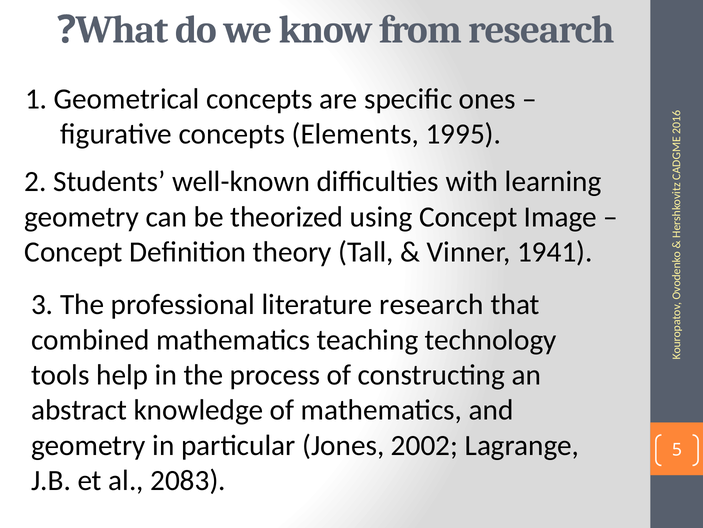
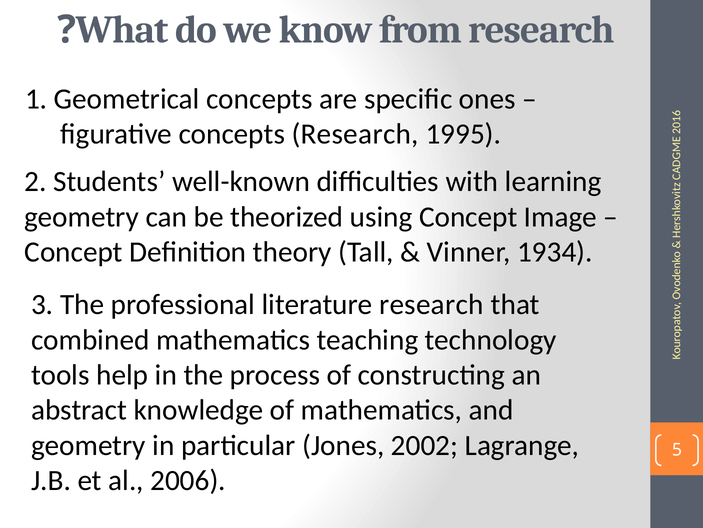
concepts Elements: Elements -> Research (355, 134)
1941: 1941 -> 1934 (555, 252)
2083: 2083 -> 2006 (188, 480)
